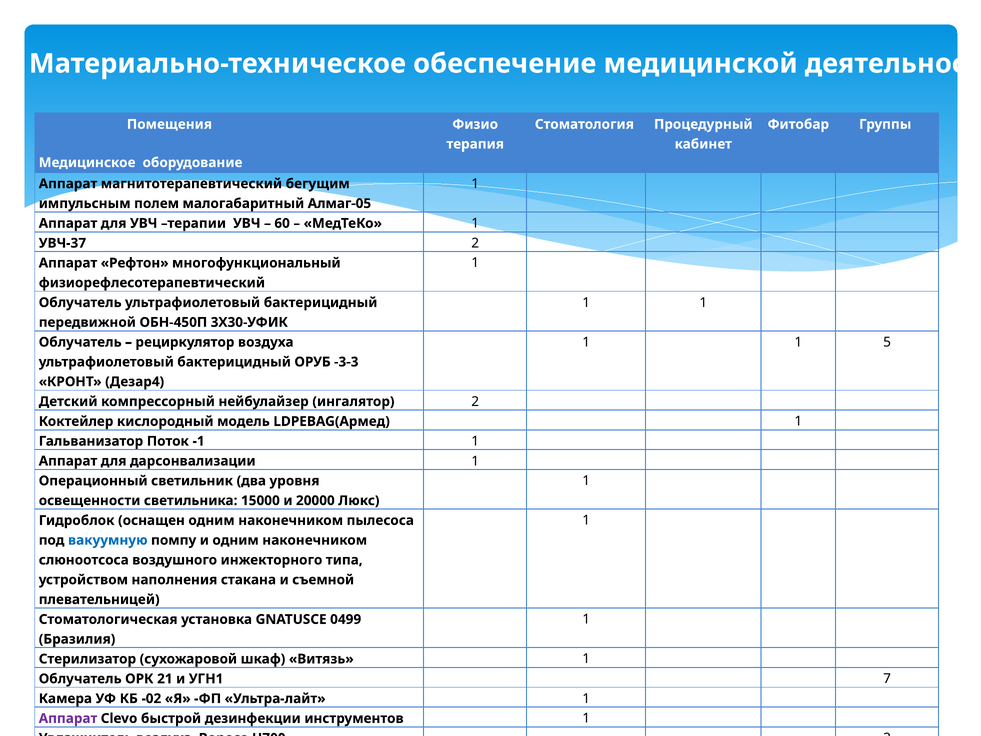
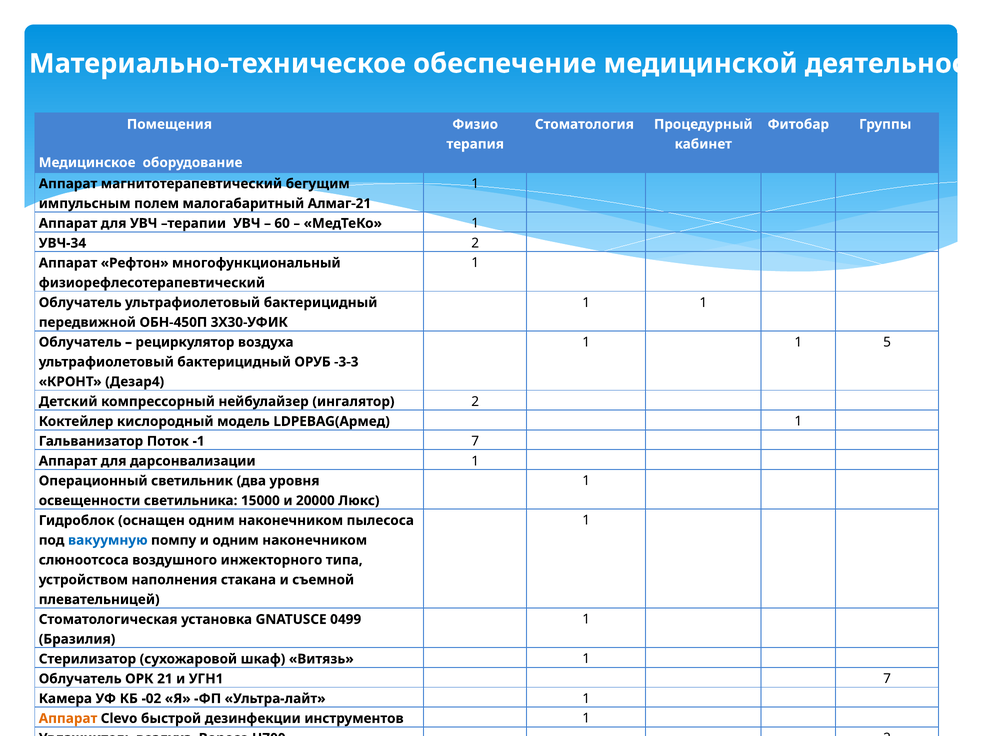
Алмаг-05: Алмаг-05 -> Алмаг-21 (339, 203)
УВЧ-37: УВЧ-37 -> УВЧ-34 (62, 243)
-1 1: 1 -> 7 (475, 441)
Аппарат colour: purple -> orange (68, 718)
